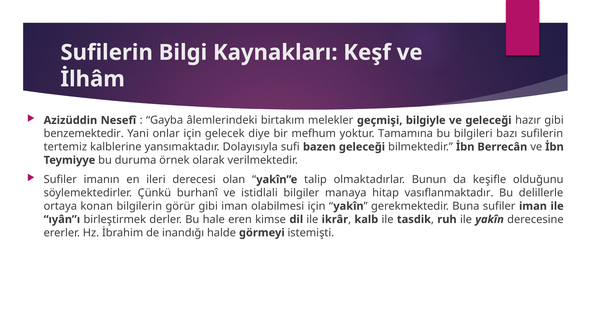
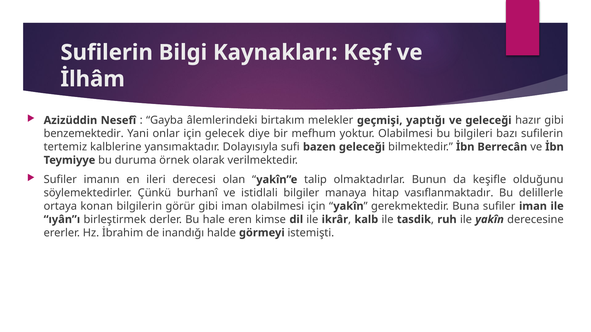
bilgiyle: bilgiyle -> yaptığı (426, 120)
yoktur Tamamına: Tamamına -> Olabilmesi (406, 134)
